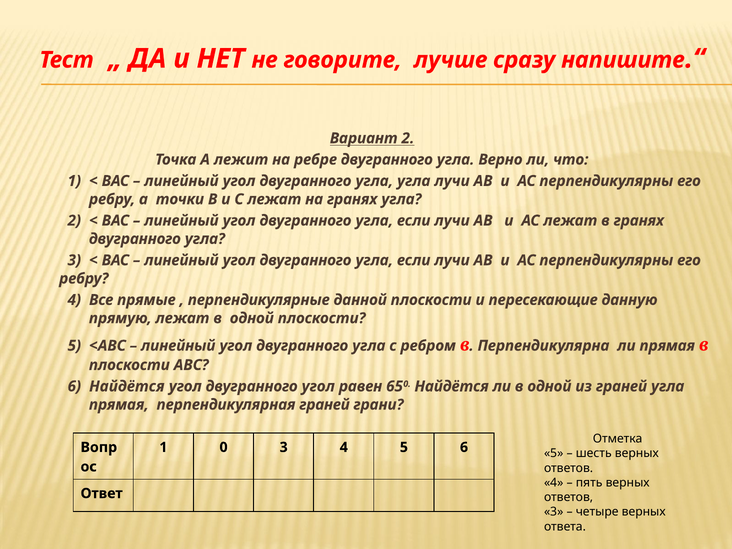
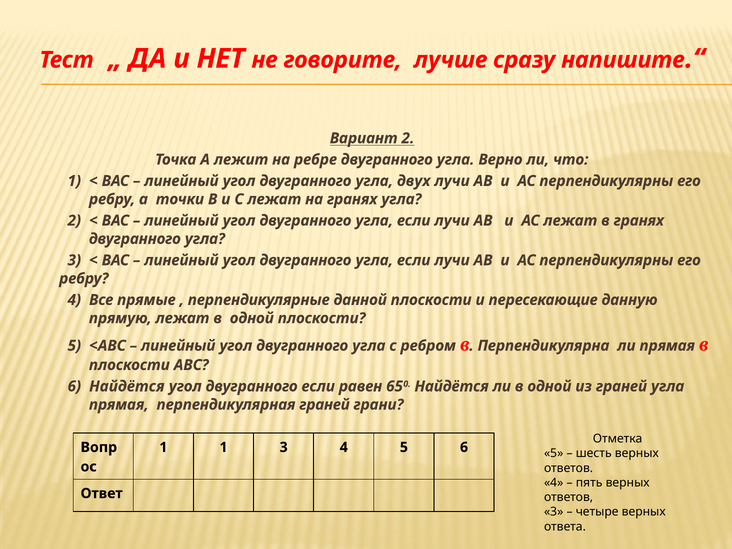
угла угла: угла -> двух (414, 181)
двугранного угол: угол -> если (318, 386)
1 0: 0 -> 1 (224, 447)
